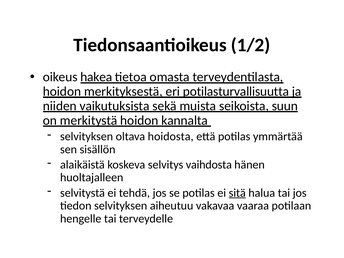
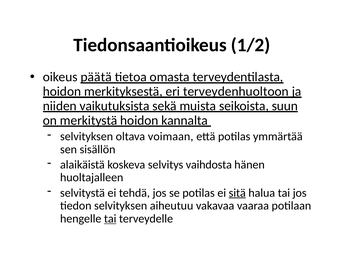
hakea: hakea -> päätä (96, 77)
potilasturvallisuutta: potilasturvallisuutta -> terveydenhuoltoon (236, 92)
hoidosta: hoidosta -> voimaan (171, 136)
tai underline: none -> present (110, 219)
